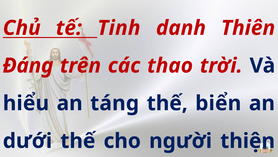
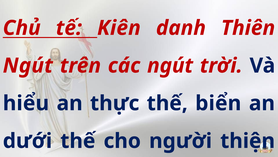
Tinh: Tinh -> Kiên (119, 28)
Đáng: Đáng -> Ngút (28, 65)
các thao: thao -> ngút (170, 65)
táng: táng -> thực (115, 103)
